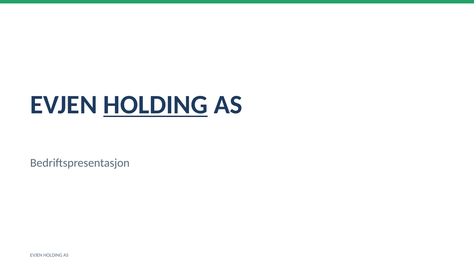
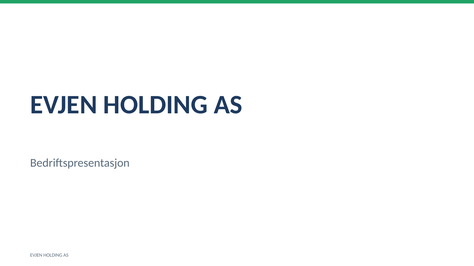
HOLDING underline: present -> none (156, 105)
